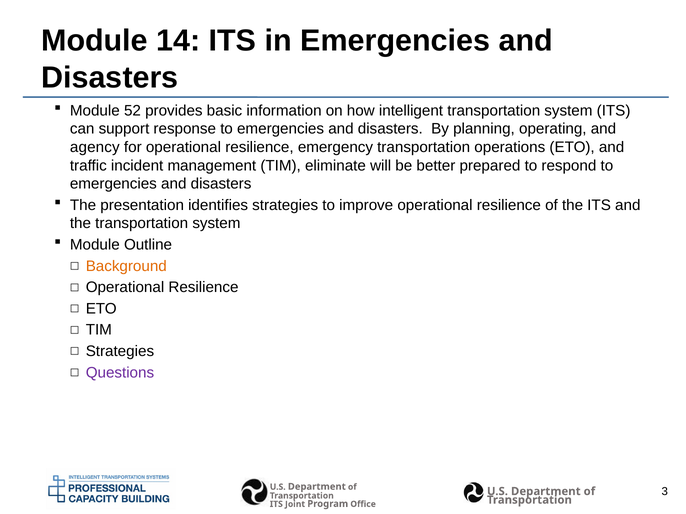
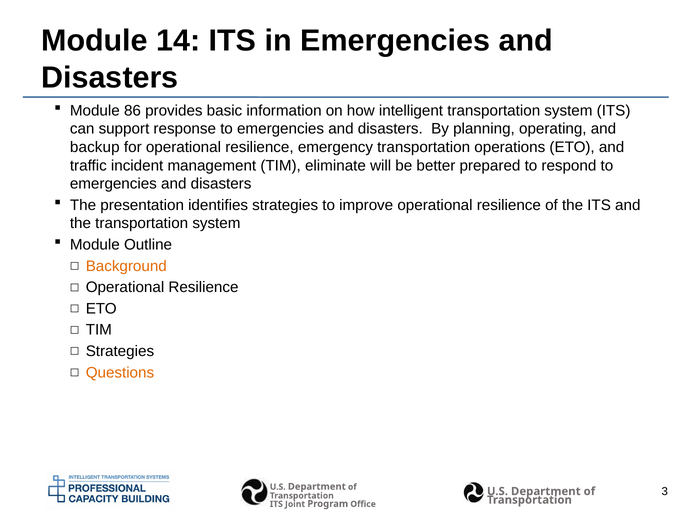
52: 52 -> 86 (132, 111)
agency: agency -> backup (95, 147)
Questions colour: purple -> orange (120, 373)
